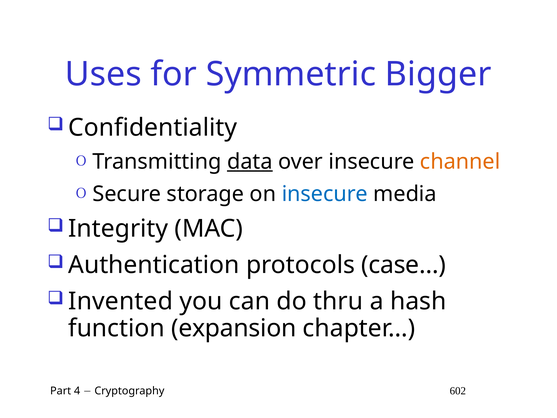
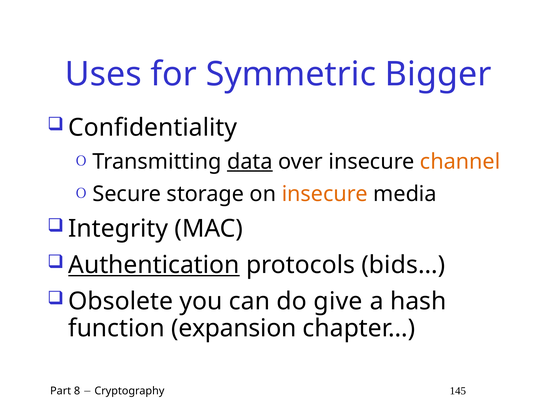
insecure colour: blue -> orange (325, 194)
Authentication underline: none -> present (154, 265)
case…: case… -> bids… (403, 265)
Invented: Invented -> Obsolete (121, 301)
thru: thru -> give (338, 301)
4: 4 -> 8 (77, 391)
602: 602 -> 145 (458, 391)
